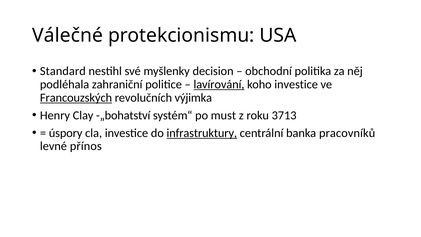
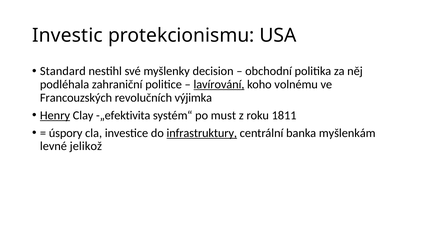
Válečné: Válečné -> Investic (67, 35)
koho investice: investice -> volnému (296, 84)
Francouzských underline: present -> none (76, 98)
Henry underline: none -> present (55, 115)
-„bohatství: -„bohatství -> -„efektivita (123, 115)
3713: 3713 -> 1811 (284, 115)
pracovníků: pracovníků -> myšlenkám (347, 133)
přínos: přínos -> jelikož (86, 146)
